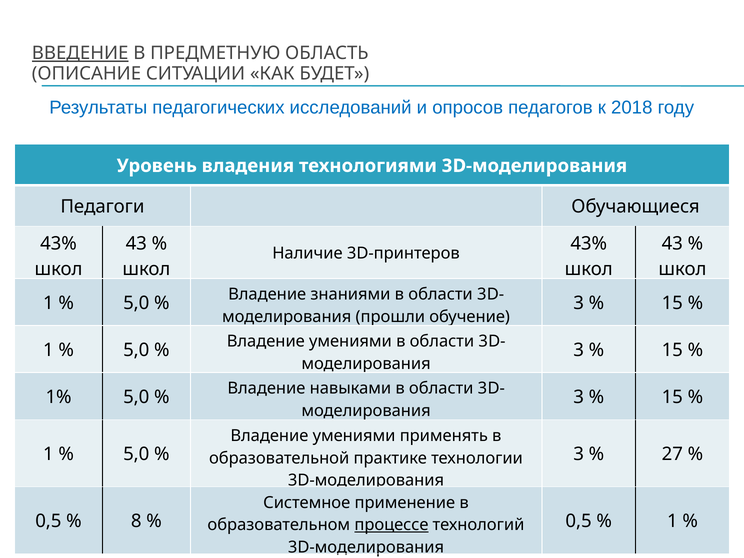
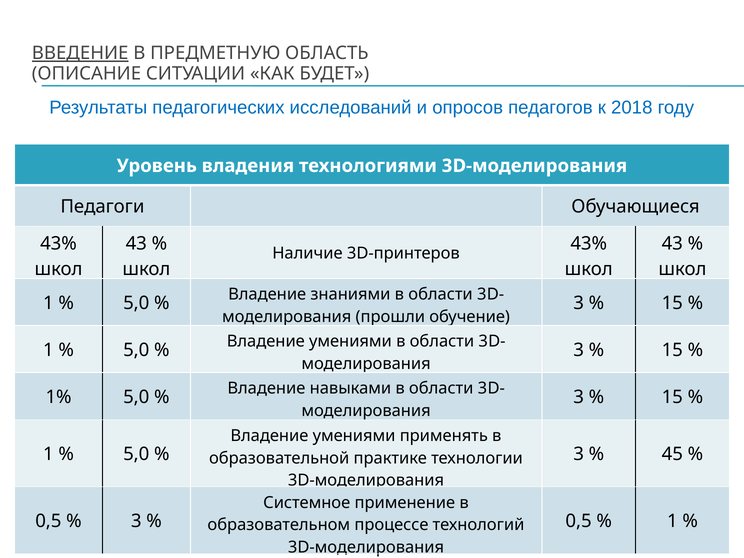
27: 27 -> 45 (672, 454)
8: 8 -> 3 (136, 521)
процессе underline: present -> none (391, 525)
